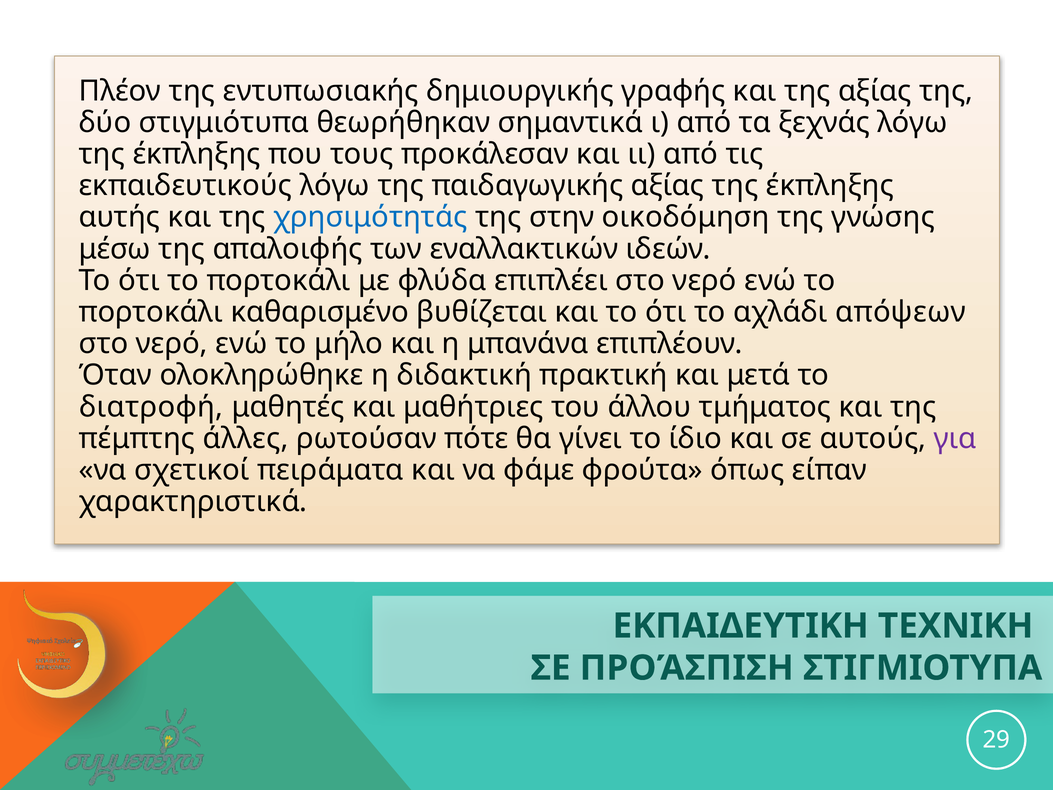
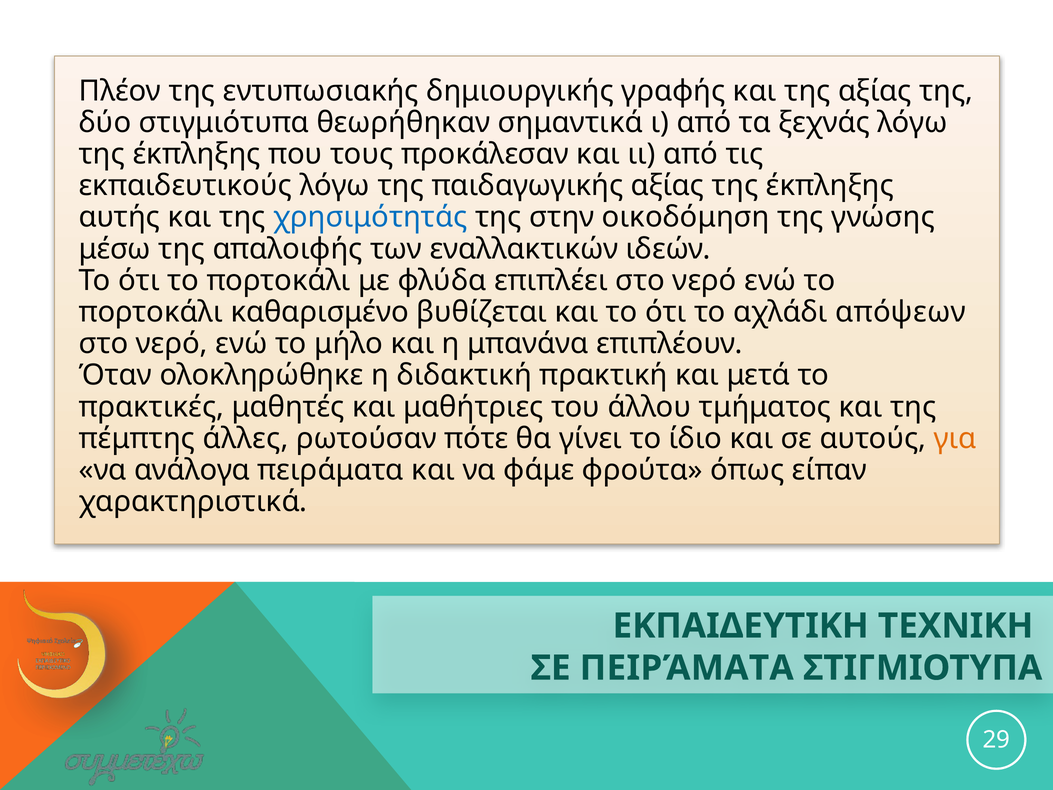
διατροφή: διατροφή -> πρακτικές (151, 407)
για colour: purple -> orange (955, 438)
σχετικοί: σχετικοί -> ανάλογα (192, 470)
ΣΕ ΠΡΟΆΣΠΙΣΗ: ΠΡΟΆΣΠΙΣΗ -> ΠΕΙΡΆΜΑΤΑ (687, 668)
